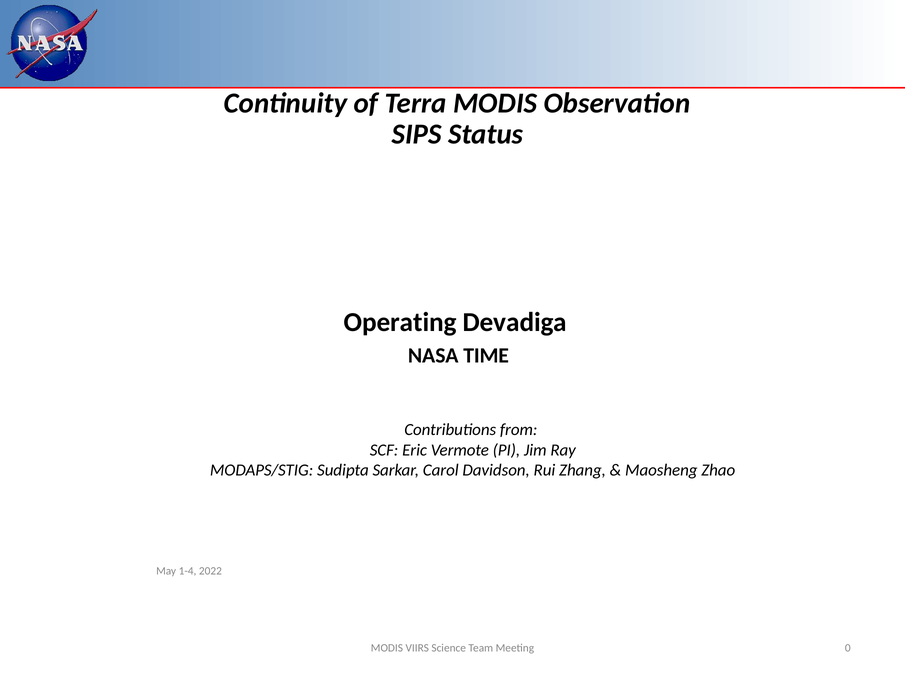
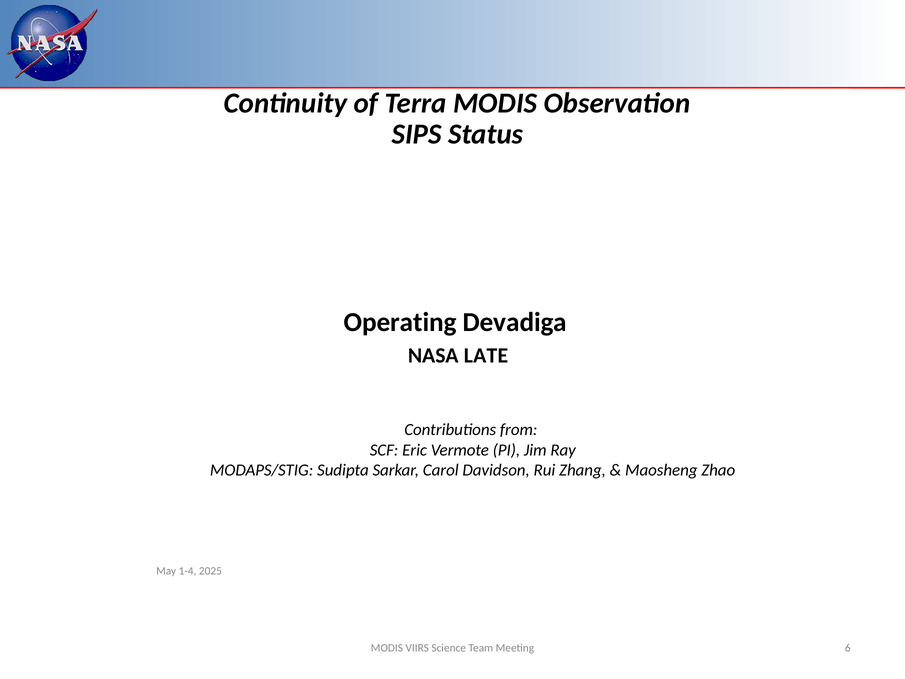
TIME: TIME -> LATE (486, 355)
2022: 2022 -> 2025 (210, 571)
0: 0 -> 6 (848, 648)
